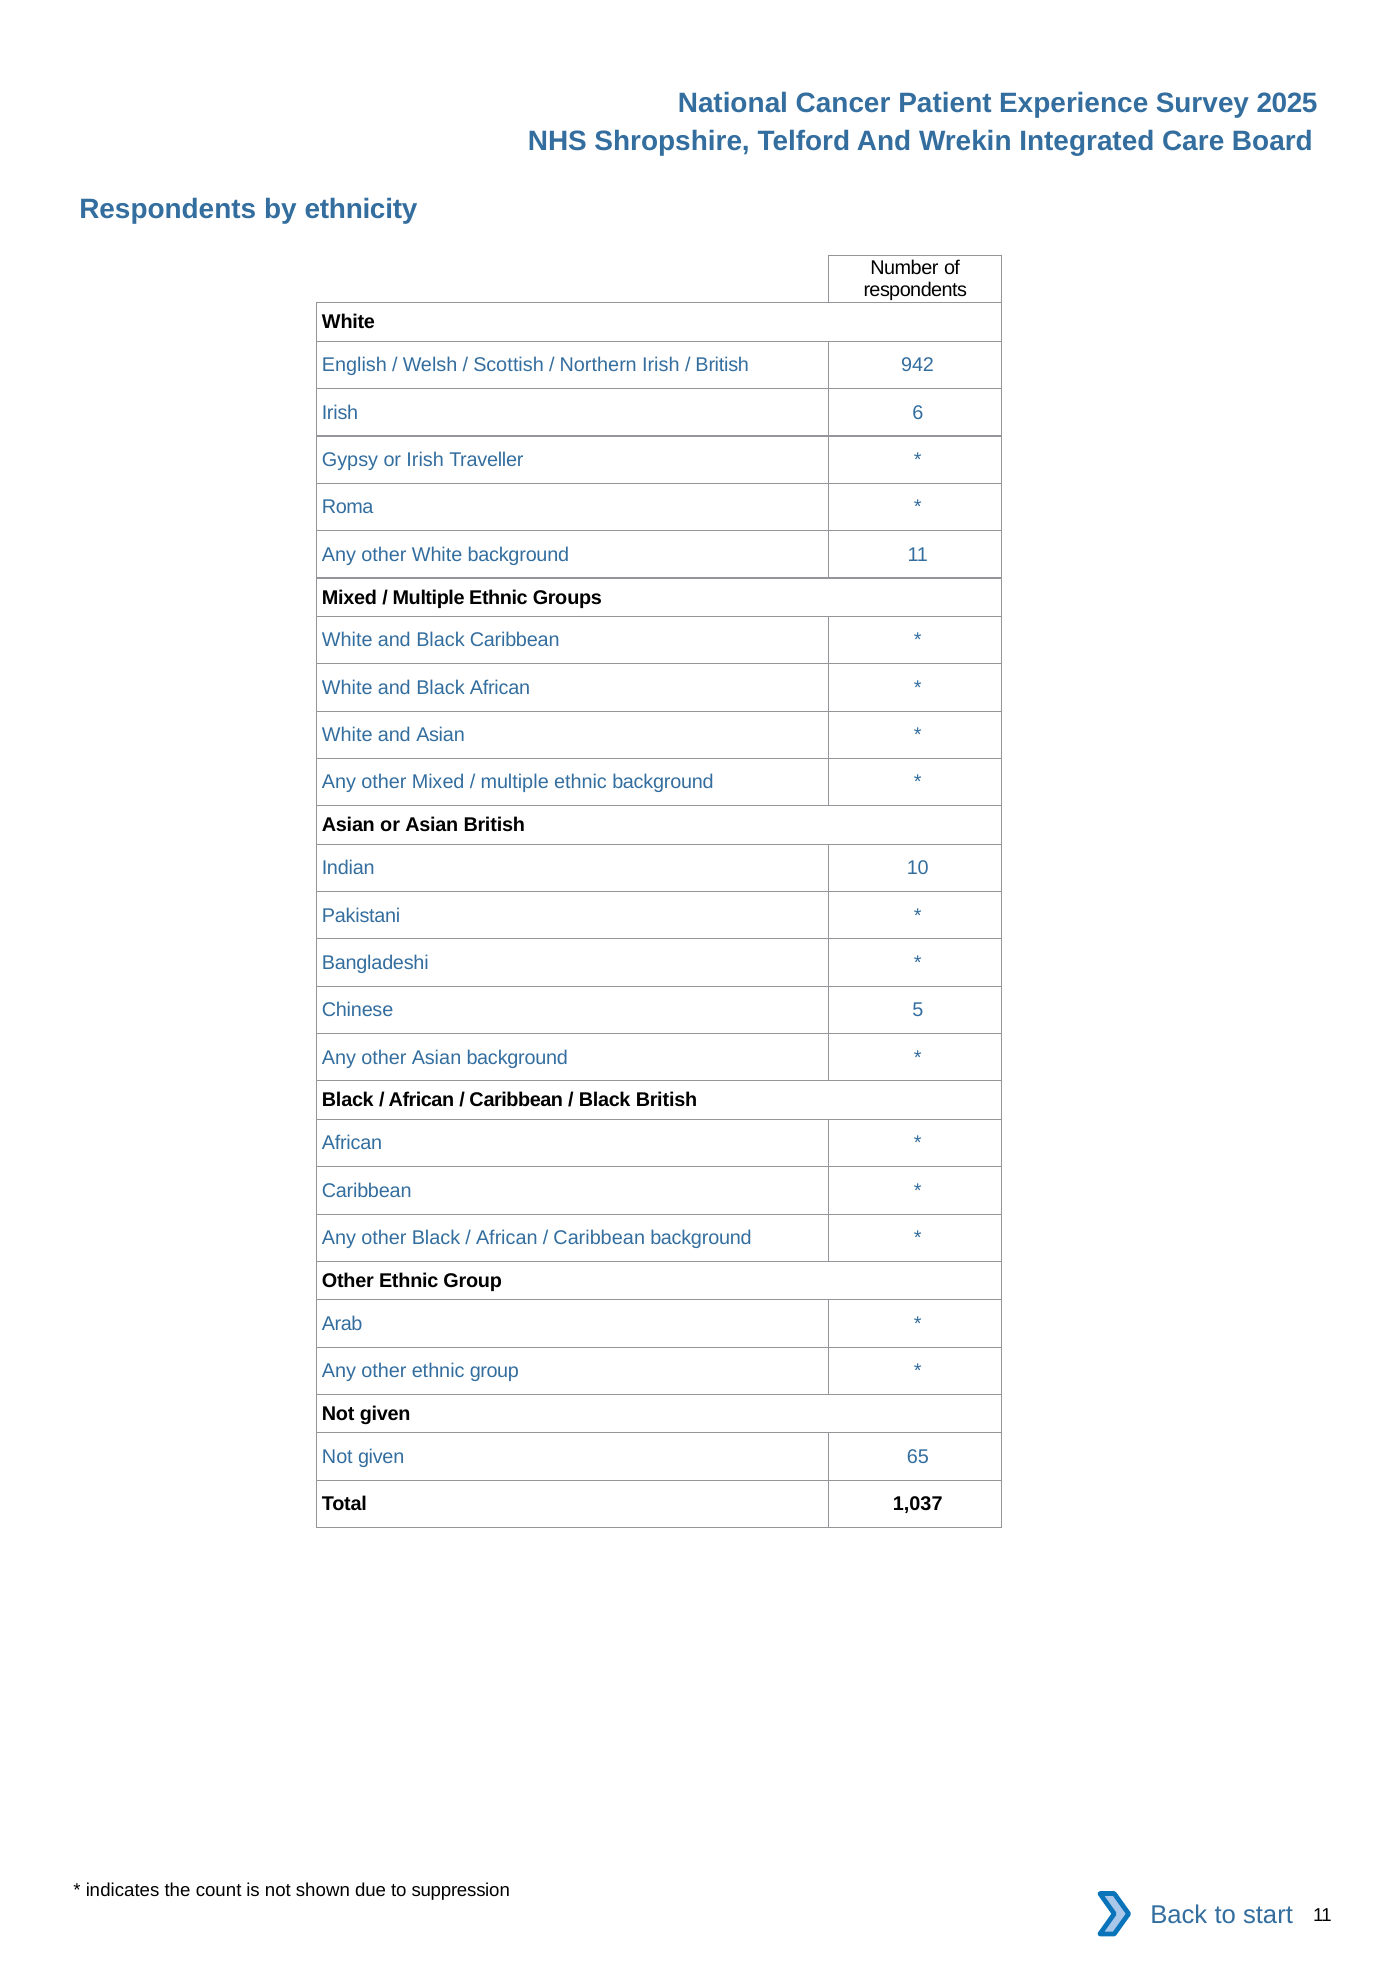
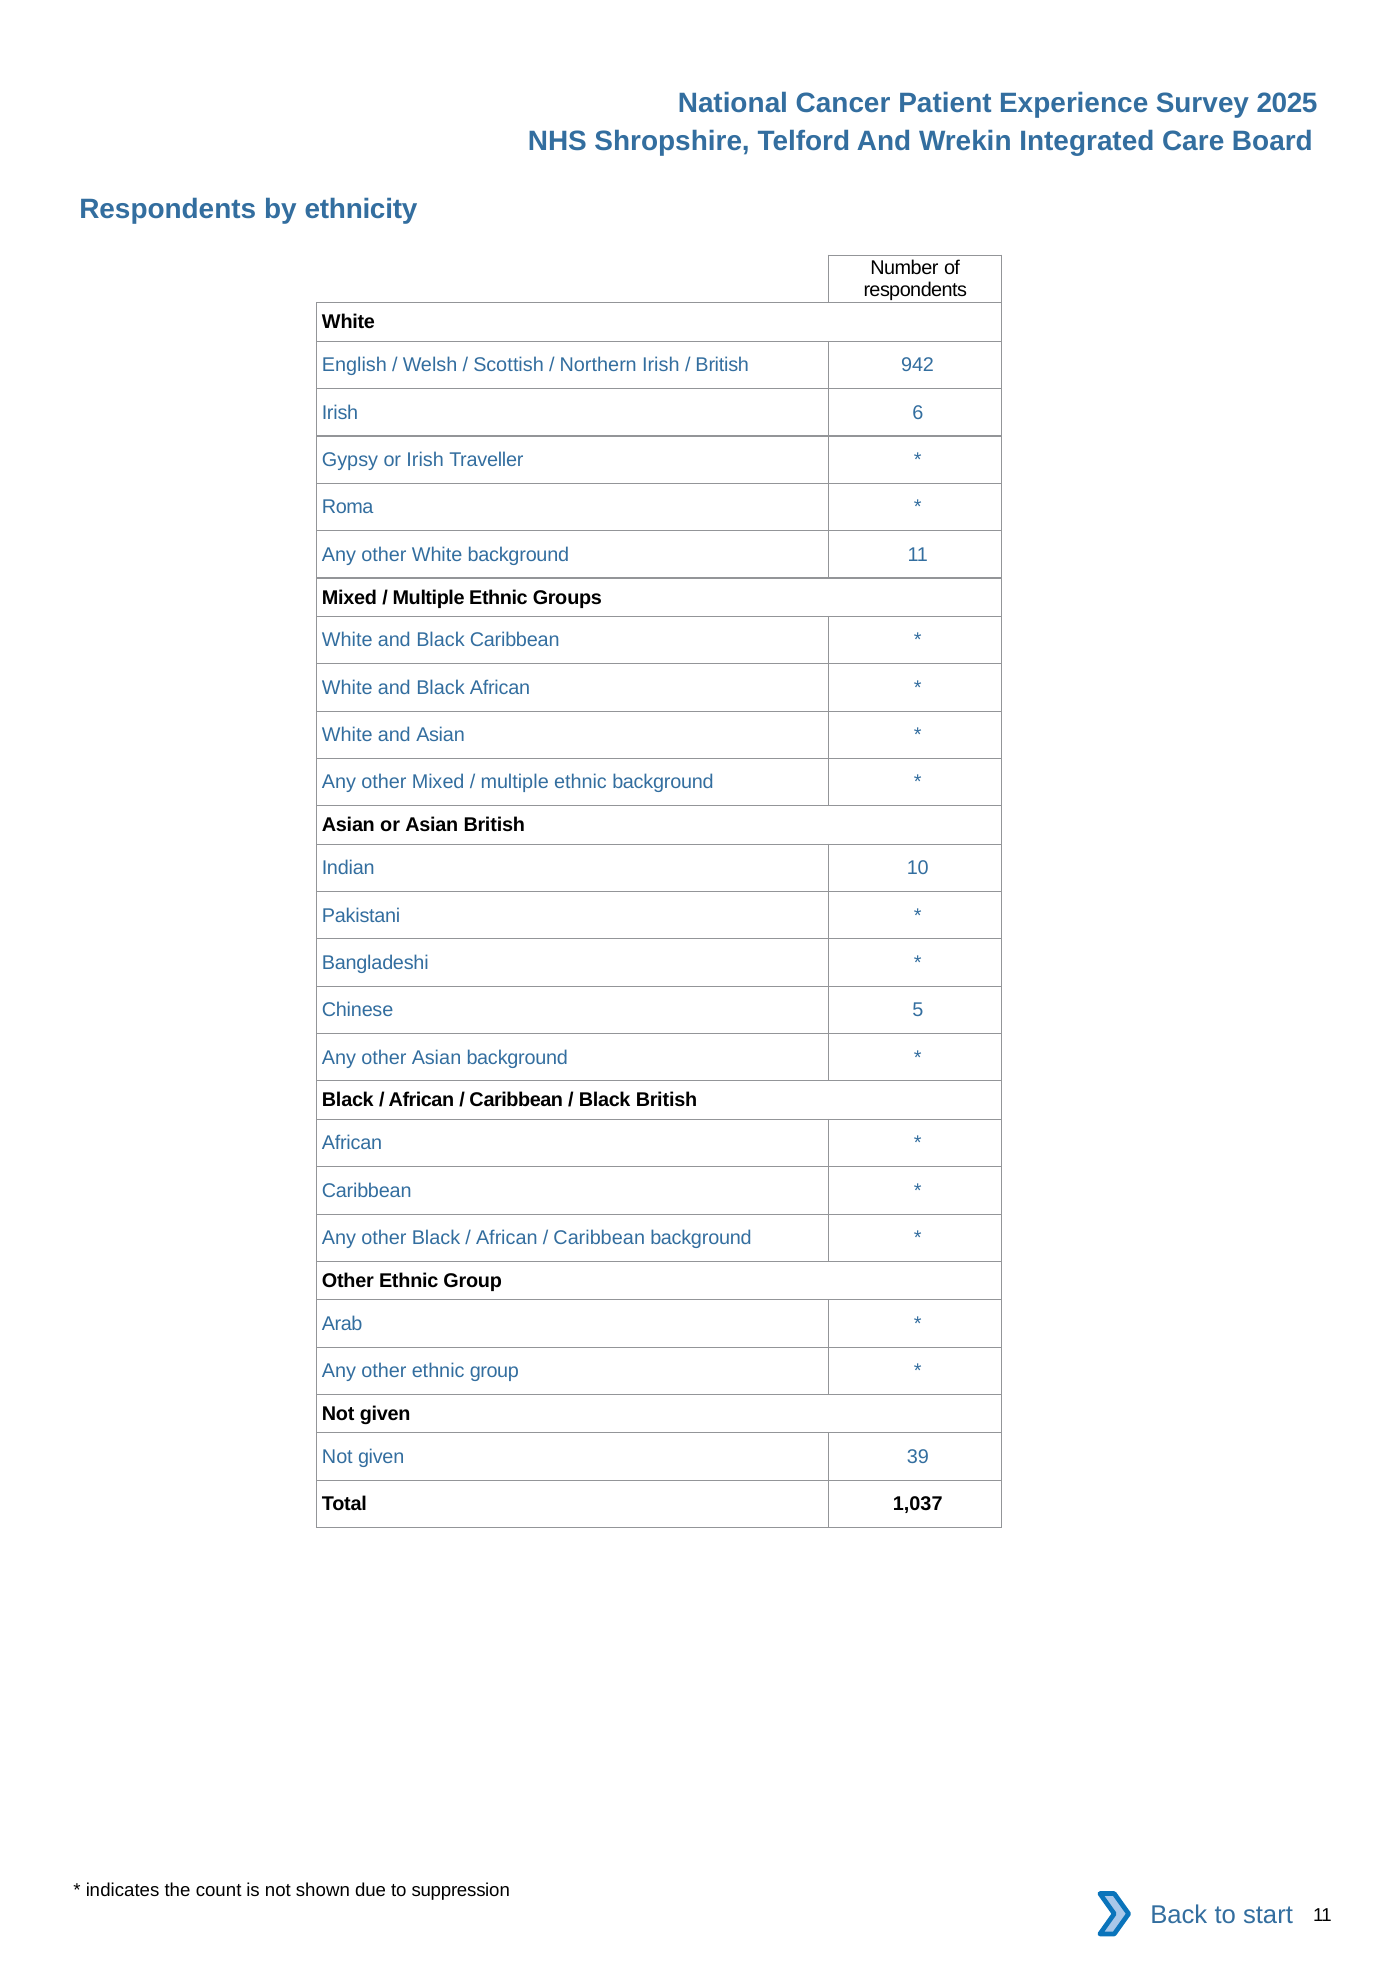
65: 65 -> 39 (918, 1457)
